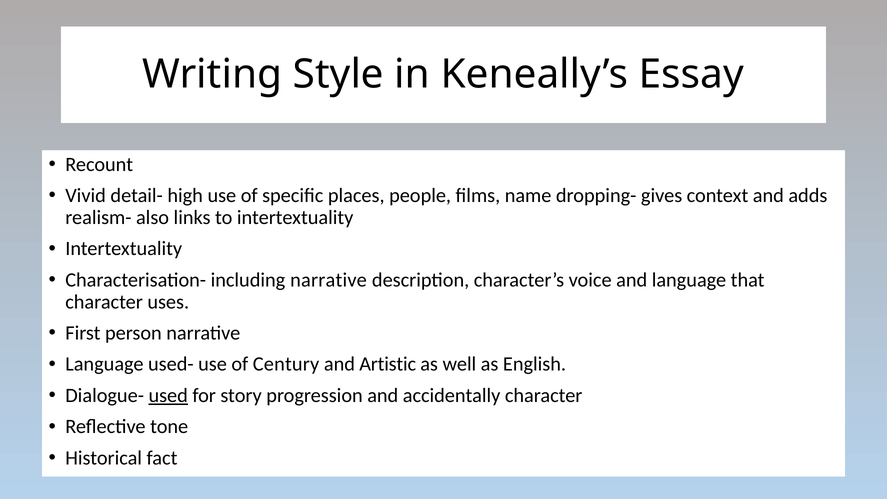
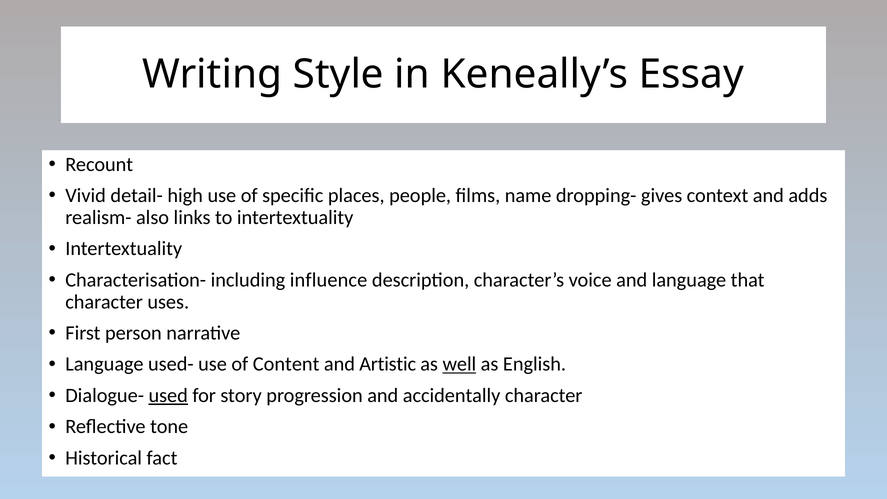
including narrative: narrative -> influence (329, 280)
Century: Century -> Content (286, 364)
well underline: none -> present (459, 364)
